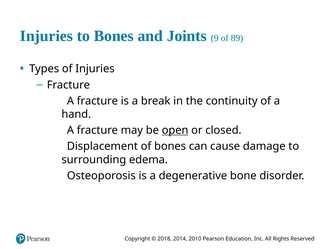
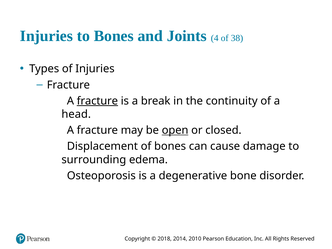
9: 9 -> 4 (215, 38)
89: 89 -> 38 (237, 38)
fracture underline: none -> present (97, 101)
hand: hand -> head (76, 114)
